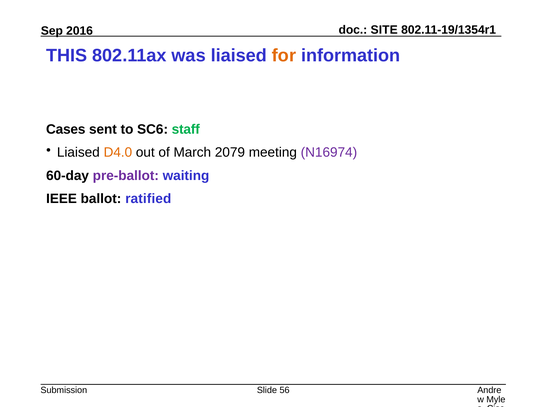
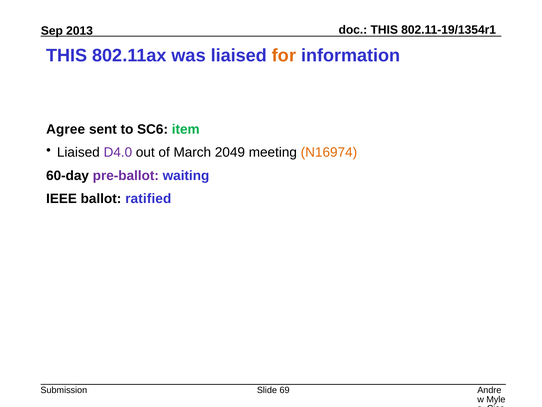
SITE: SITE -> THIS (384, 30)
2016: 2016 -> 2013 (80, 31)
Cases: Cases -> Agree (66, 129)
staff: staff -> item (186, 129)
D4.0 colour: orange -> purple (118, 152)
2079: 2079 -> 2049 (230, 152)
N16974 colour: purple -> orange (329, 152)
56: 56 -> 69 (285, 390)
